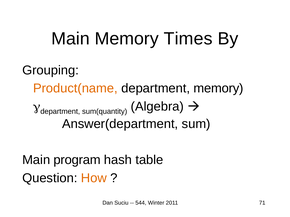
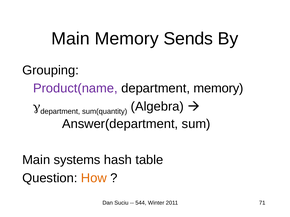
Times: Times -> Sends (188, 39)
Product(name colour: orange -> purple (75, 89)
program: program -> systems (77, 160)
